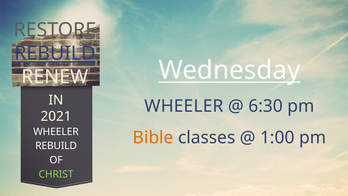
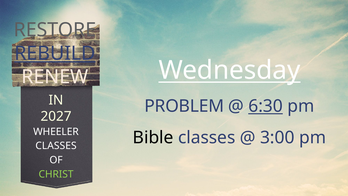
WHEELER: WHEELER -> PROBLEM (184, 106)
6:30 underline: none -> present (266, 106)
2021: 2021 -> 2027 (56, 116)
Bible colour: orange -> black (153, 137)
1:00: 1:00 -> 3:00 (277, 137)
REBUILD: REBUILD -> CLASSES (56, 146)
